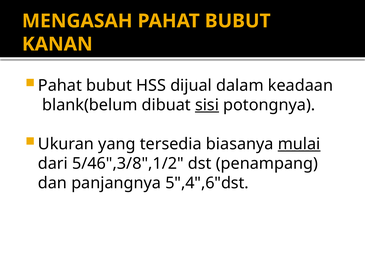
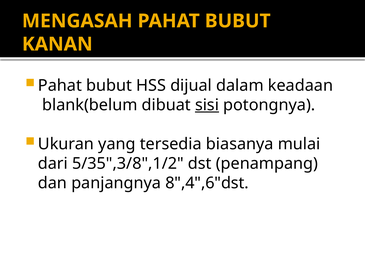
mulai underline: present -> none (299, 144)
5/46",3/8",1/2: 5/46",3/8",1/2 -> 5/35",3/8",1/2 (128, 163)
5",4",6"dst: 5",4",6"dst -> 8",4",6"dst (207, 183)
